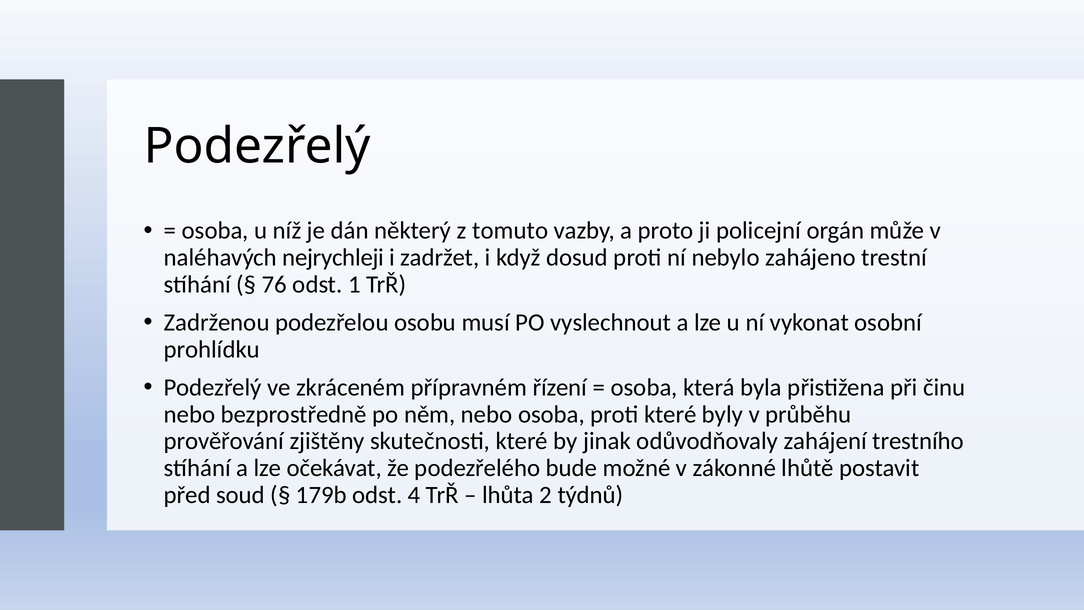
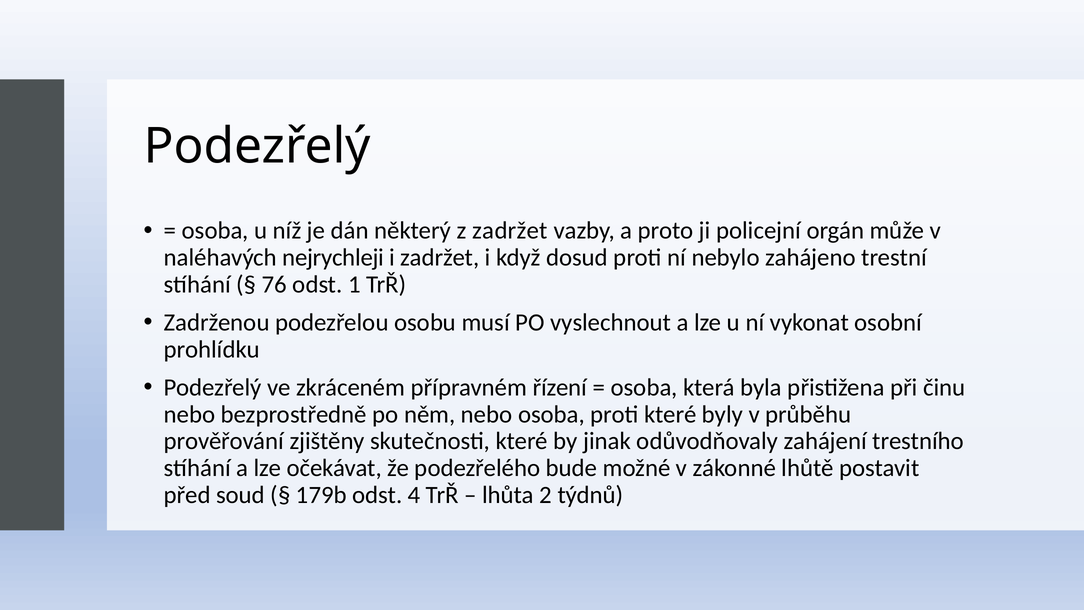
z tomuto: tomuto -> zadržet (510, 231)
